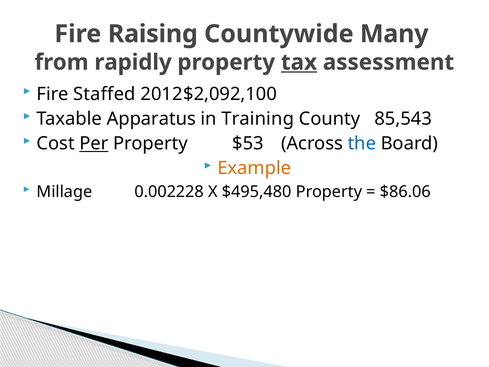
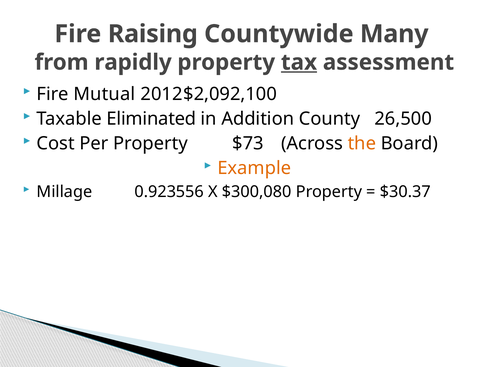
Staffed: Staffed -> Mutual (104, 94)
Apparatus: Apparatus -> Eliminated (151, 119)
Training: Training -> Addition (258, 119)
85,543: 85,543 -> 26,500 (403, 119)
Per underline: present -> none (94, 143)
$53: $53 -> $73 (248, 143)
the colour: blue -> orange (362, 143)
0.002228: 0.002228 -> 0.923556 (169, 192)
$495,480: $495,480 -> $300,080 (257, 192)
$86.06: $86.06 -> $30.37 (405, 192)
